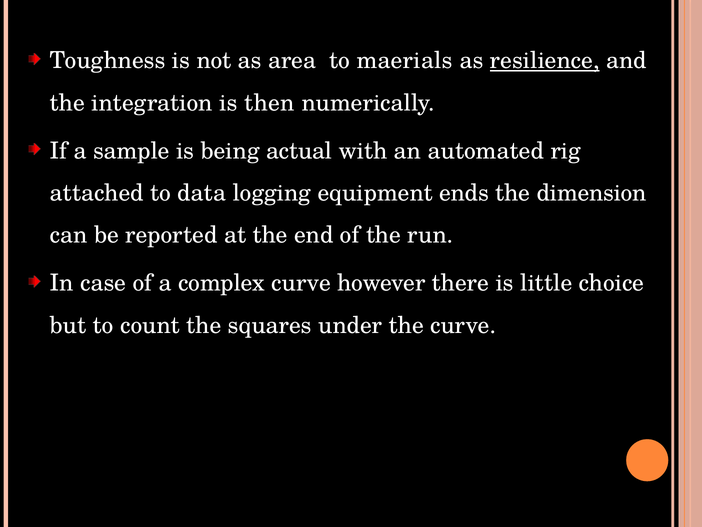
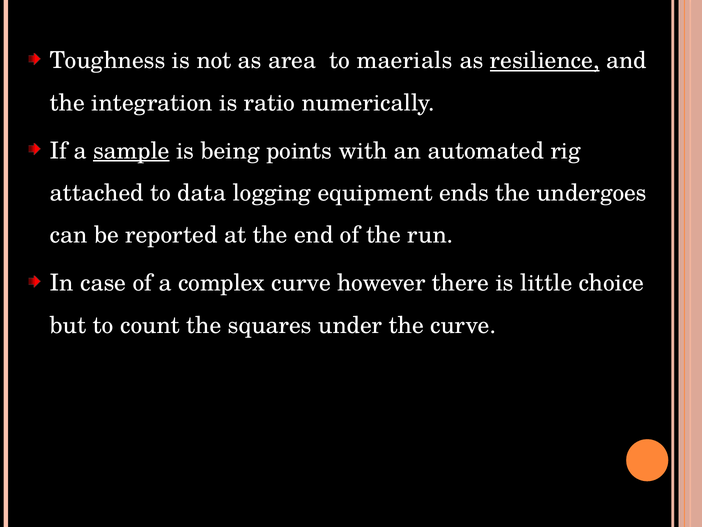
then: then -> ratio (269, 103)
sample underline: none -> present (131, 151)
actual: actual -> points (299, 151)
dimension: dimension -> undergoes (592, 193)
